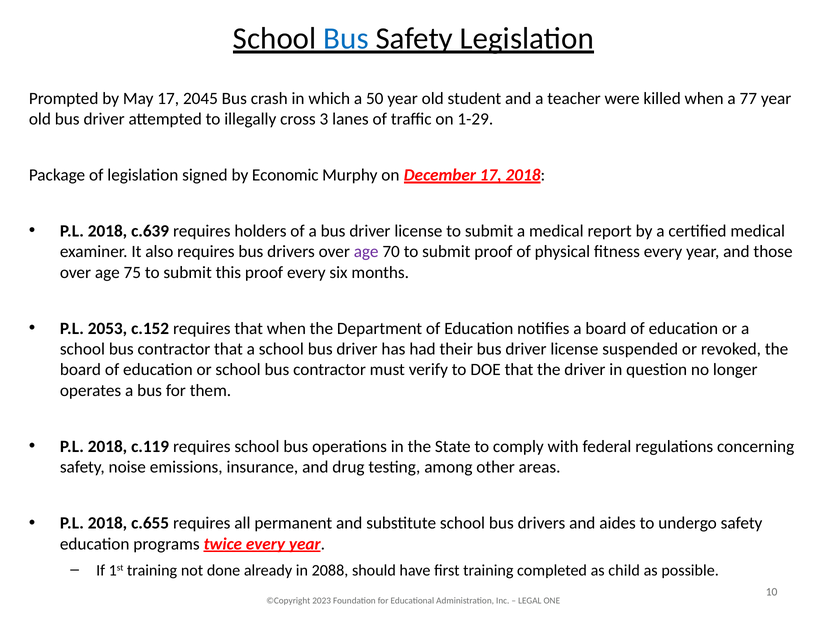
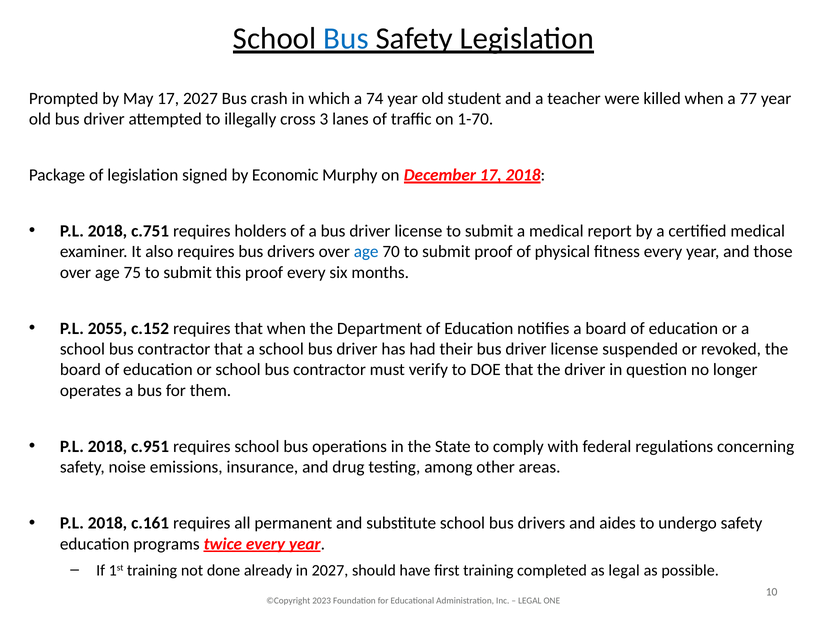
17 2045: 2045 -> 2027 (200, 98)
50: 50 -> 74 (375, 98)
1-29: 1-29 -> 1-70 (475, 119)
c.639: c.639 -> c.751 (150, 231)
age colour: purple -> blue (366, 252)
2053: 2053 -> 2055 (107, 329)
c.119: c.119 -> c.951 (150, 447)
c.655: c.655 -> c.161 (150, 523)
in 2088: 2088 -> 2027 (330, 570)
as child: child -> legal (624, 570)
